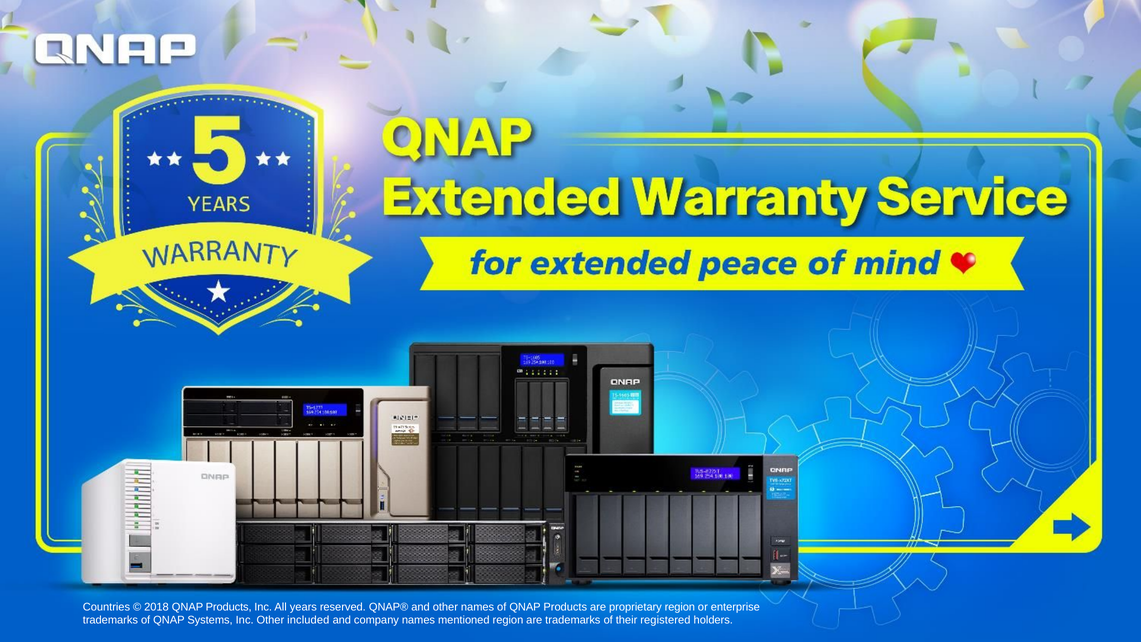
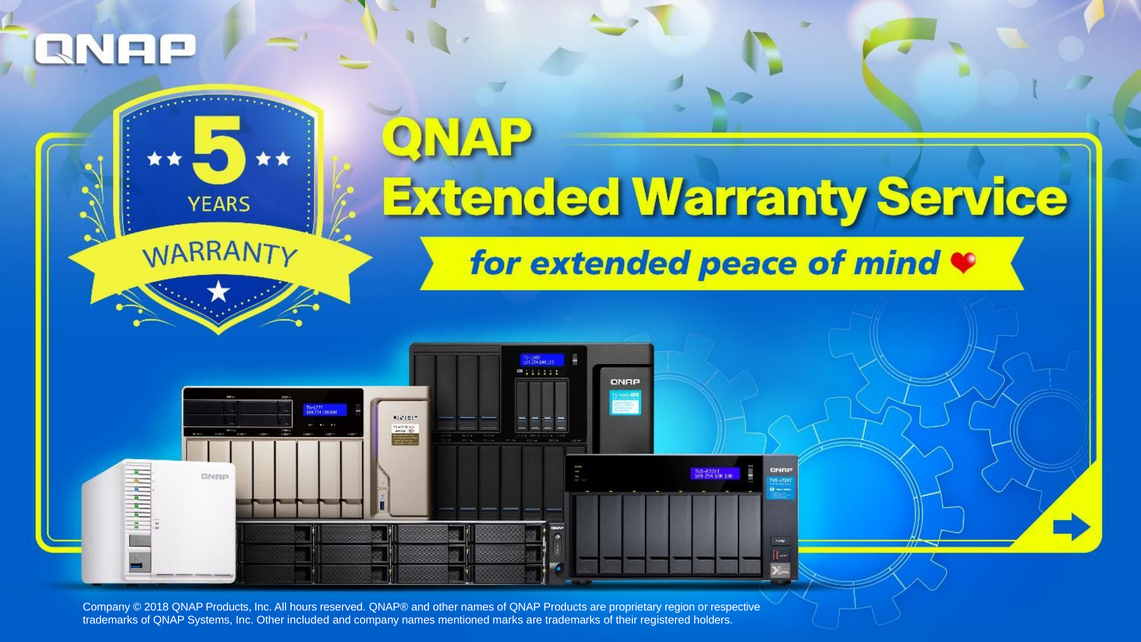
Countries: Countries -> Company (106, 607)
years: years -> hours (303, 607)
enterprise: enterprise -> respective (735, 607)
mentioned region: region -> marks (508, 620)
